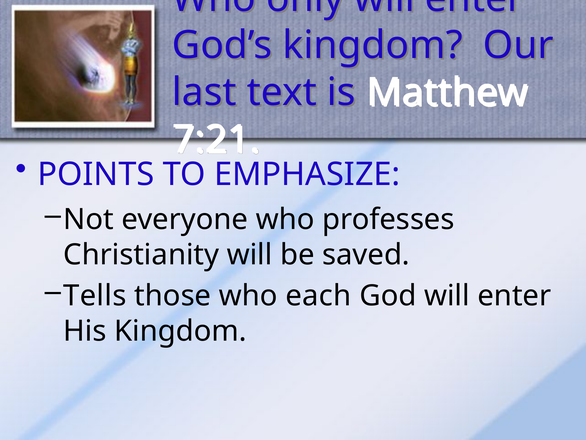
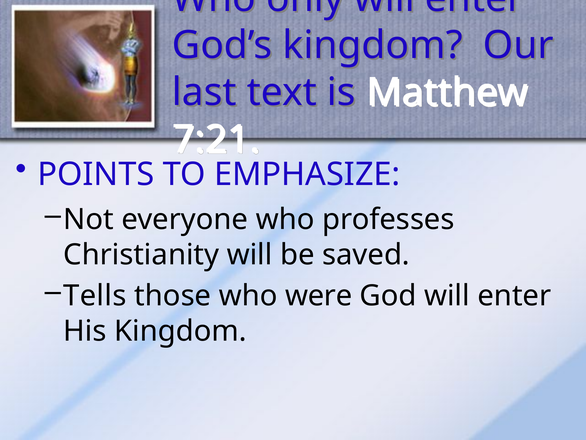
each: each -> were (319, 296)
